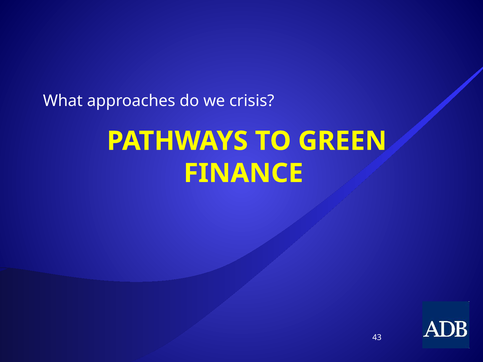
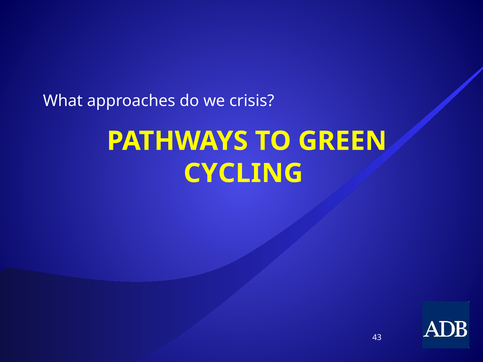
FINANCE: FINANCE -> CYCLING (243, 173)
